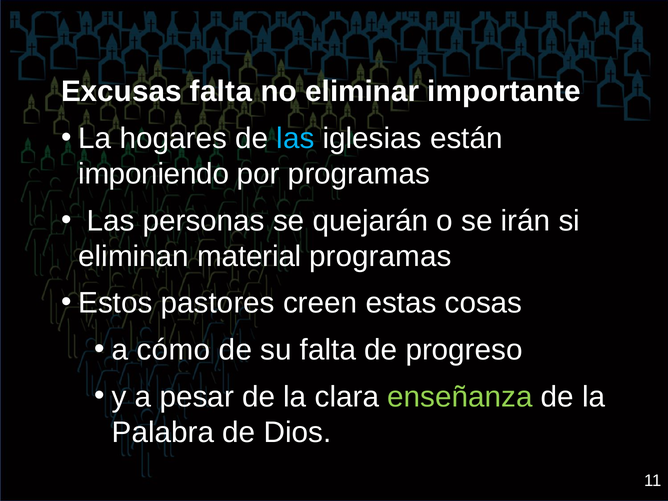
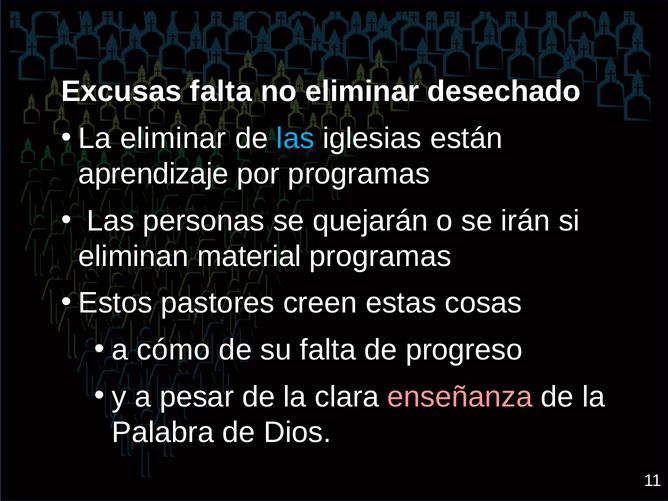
importante: importante -> desechado (504, 92)
La hogares: hogares -> eliminar (173, 138)
imponiendo: imponiendo -> aprendizaje (154, 174)
enseñanza colour: light green -> pink (460, 397)
